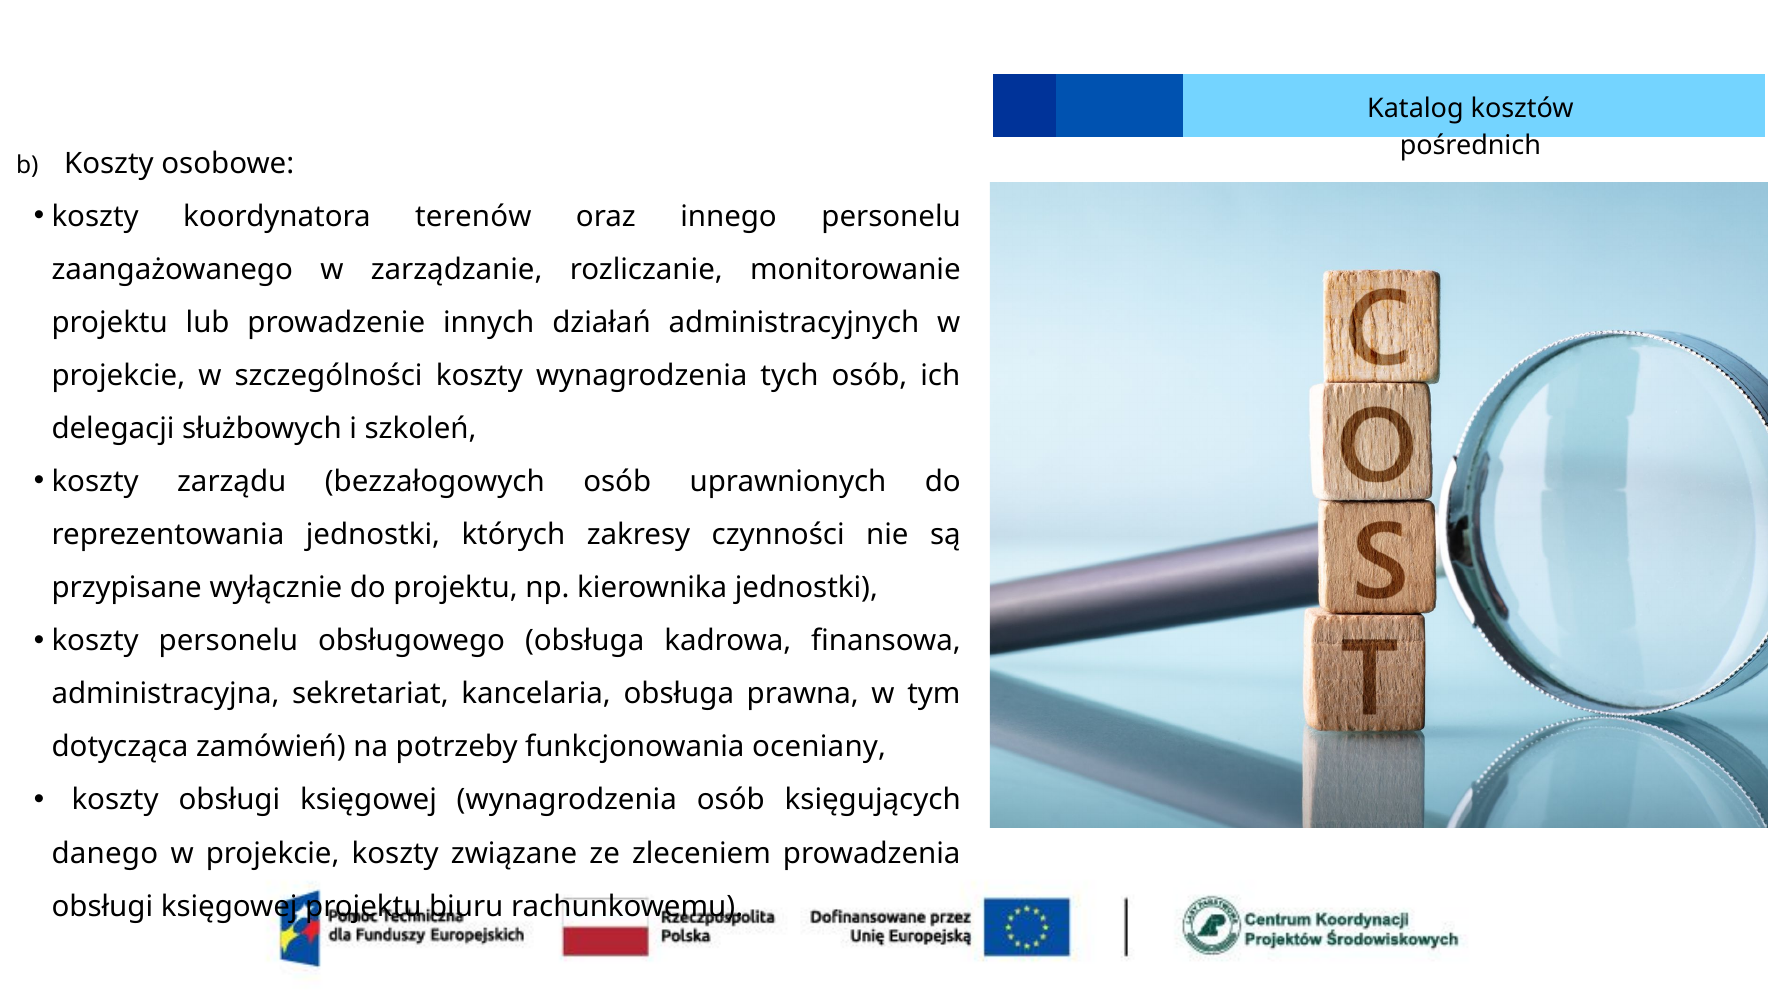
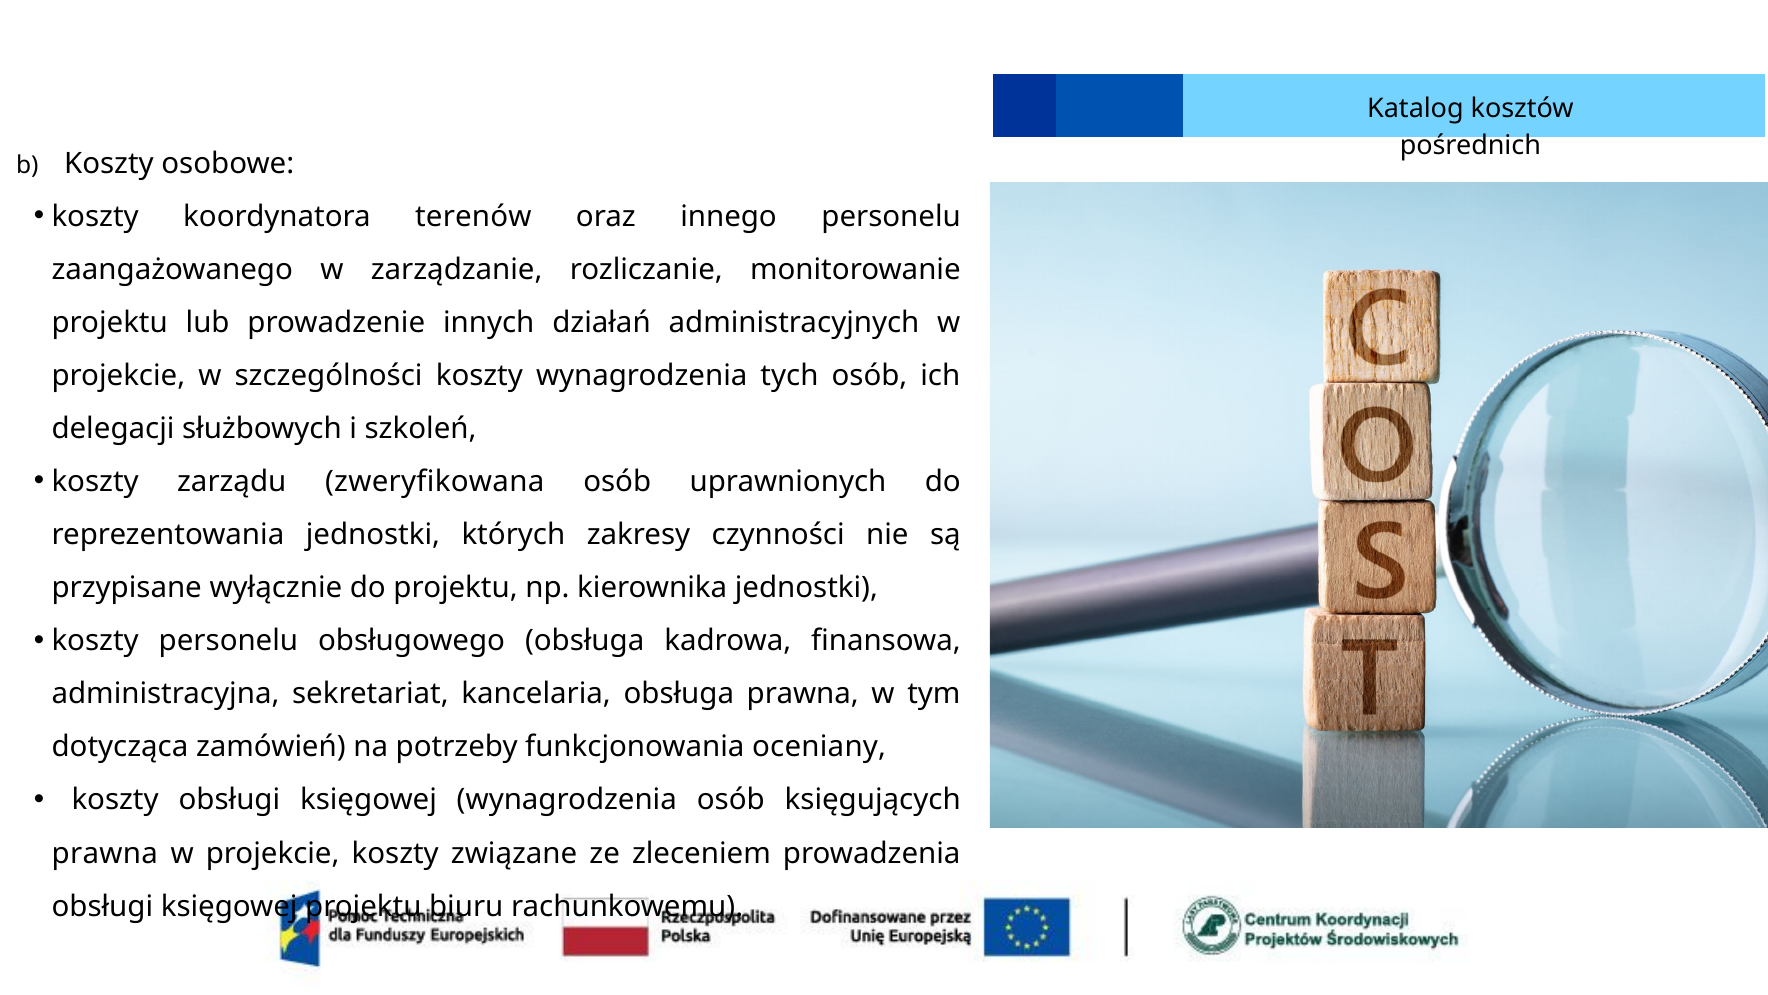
bezzałogowych: bezzałogowych -> zweryfikowana (435, 482)
danego: danego -> prawna (105, 853)
